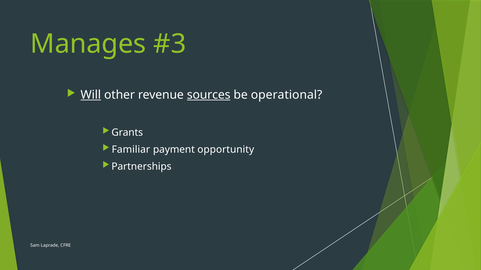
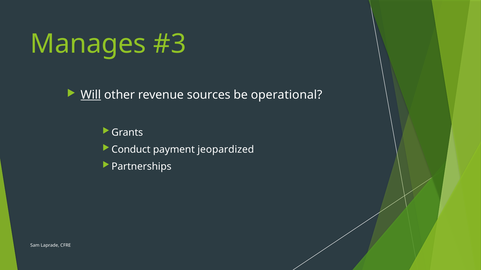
sources underline: present -> none (209, 95)
Familiar: Familiar -> Conduct (131, 150)
opportunity: opportunity -> jeopardized (226, 150)
